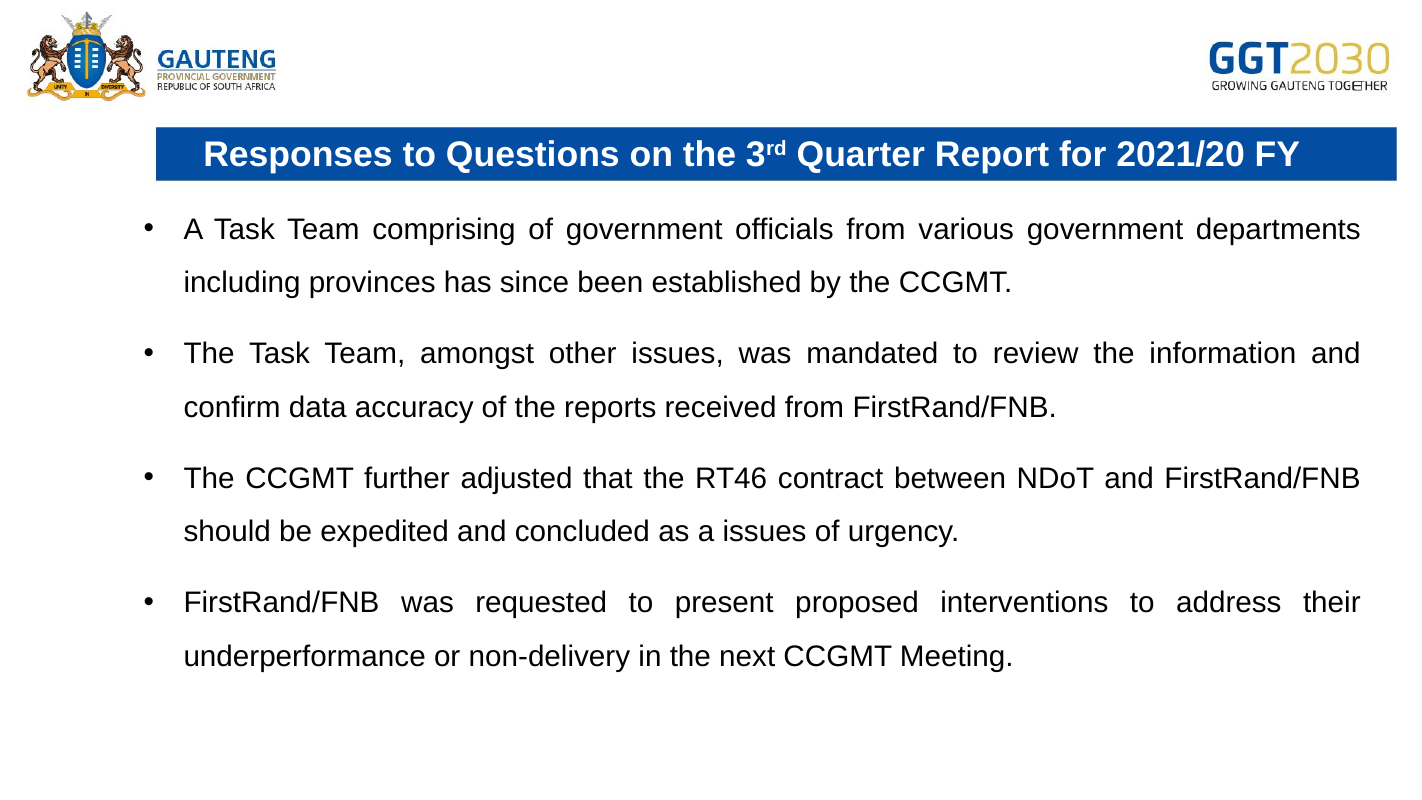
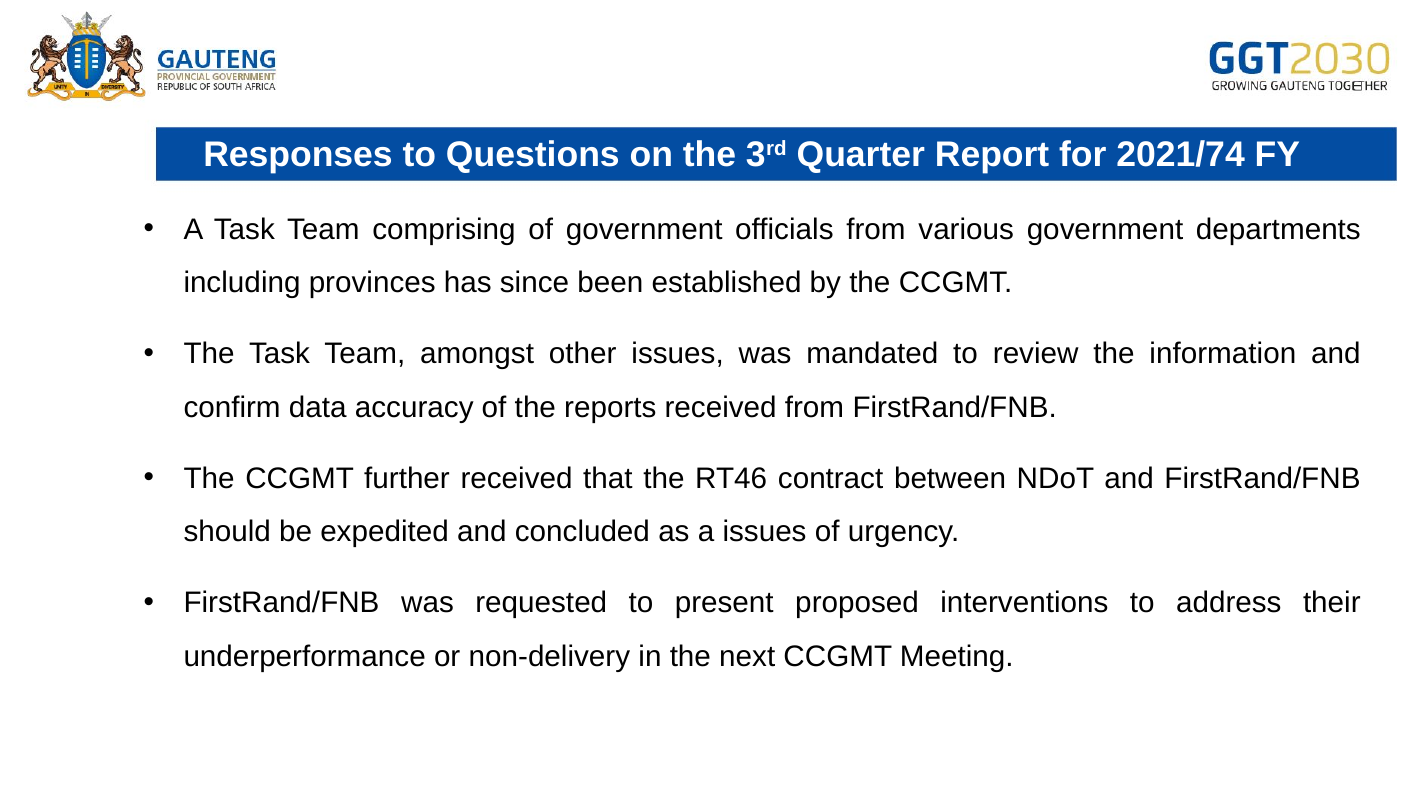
2021/20: 2021/20 -> 2021/74 (1181, 154)
further adjusted: adjusted -> received (517, 478)
